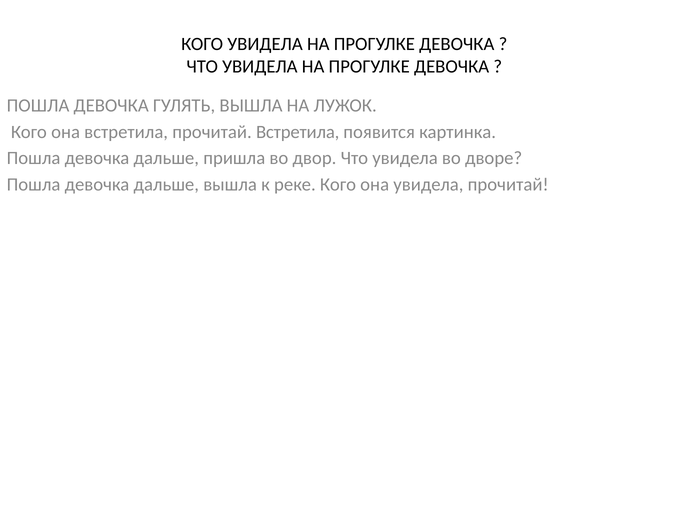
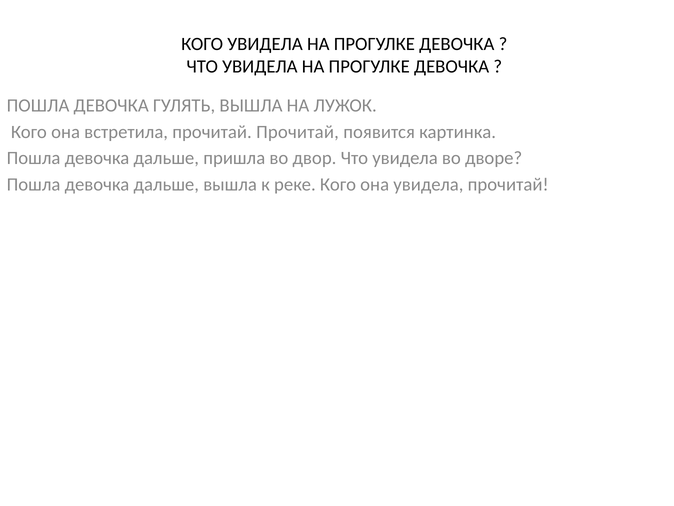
прочитай Встретила: Встретила -> Прочитай (297, 132)
